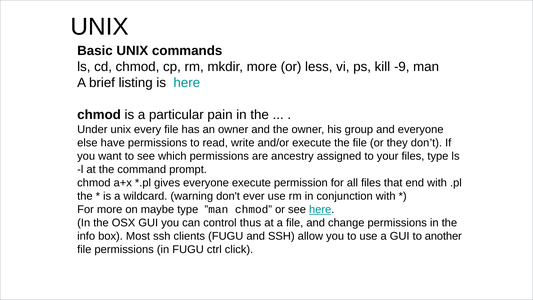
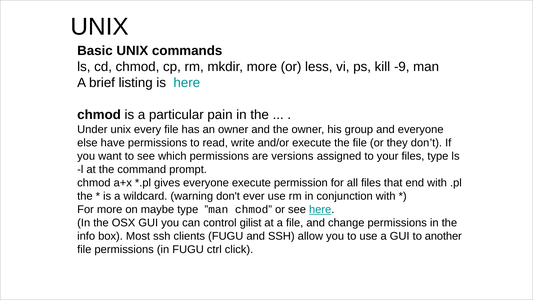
ancestry: ancestry -> versions (292, 156)
thus: thus -> gilist (251, 223)
